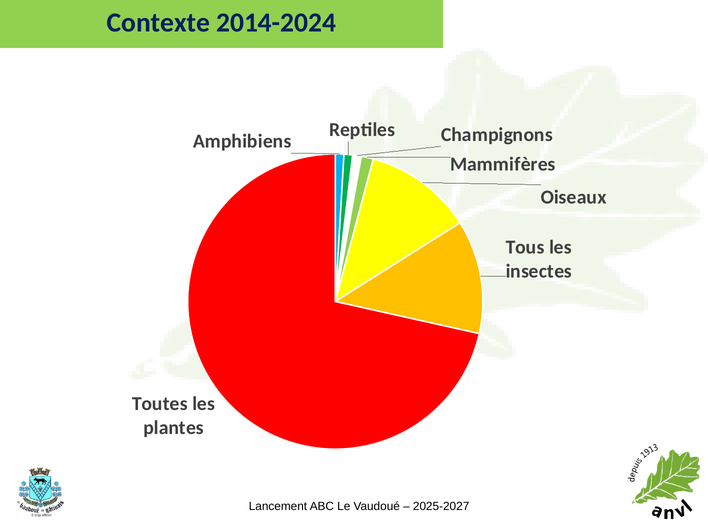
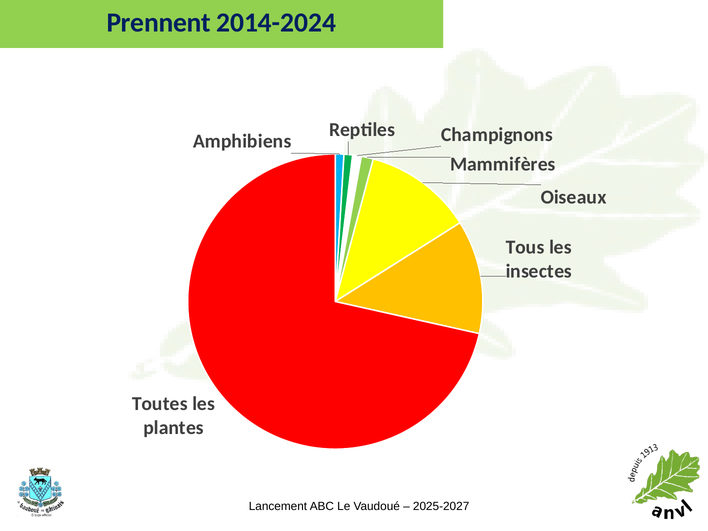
Contexte: Contexte -> Prennent (159, 23)
